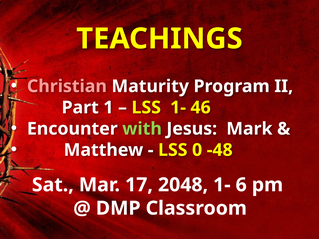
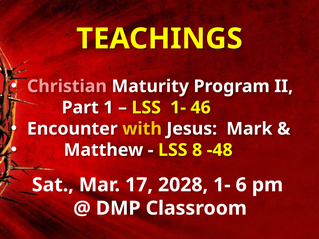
with colour: light green -> yellow (142, 129)
0: 0 -> 8 (197, 150)
2048: 2048 -> 2028 (183, 185)
